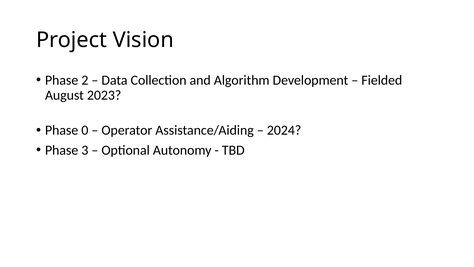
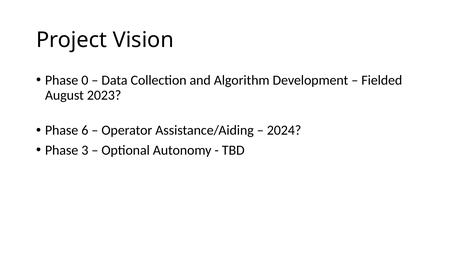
2: 2 -> 0 (85, 80)
0: 0 -> 6 (85, 130)
